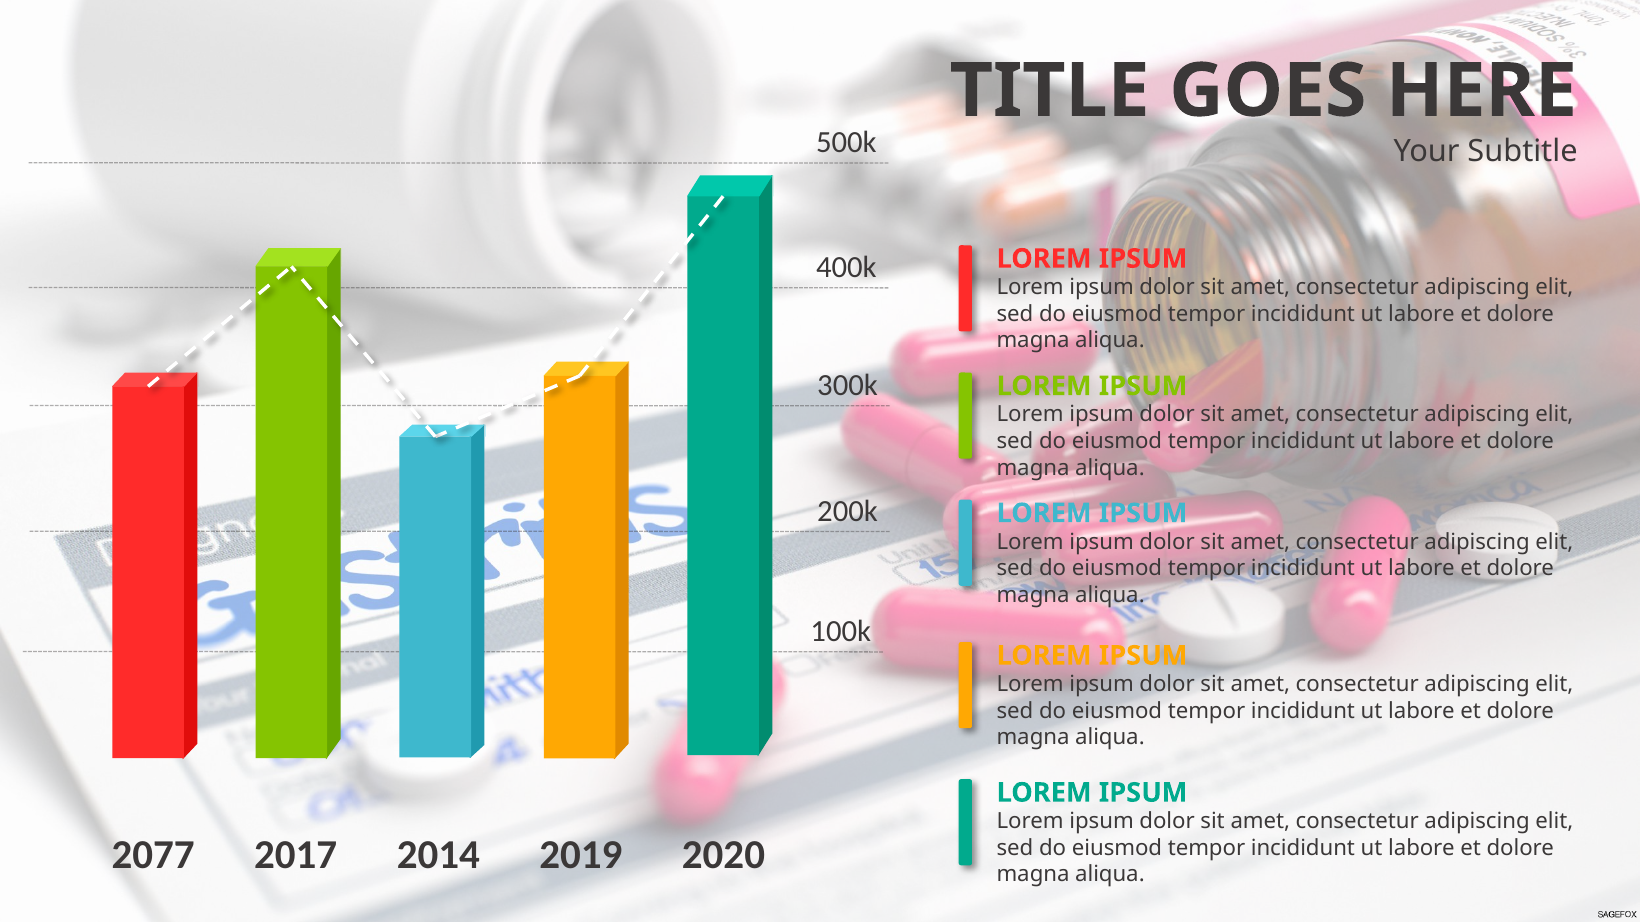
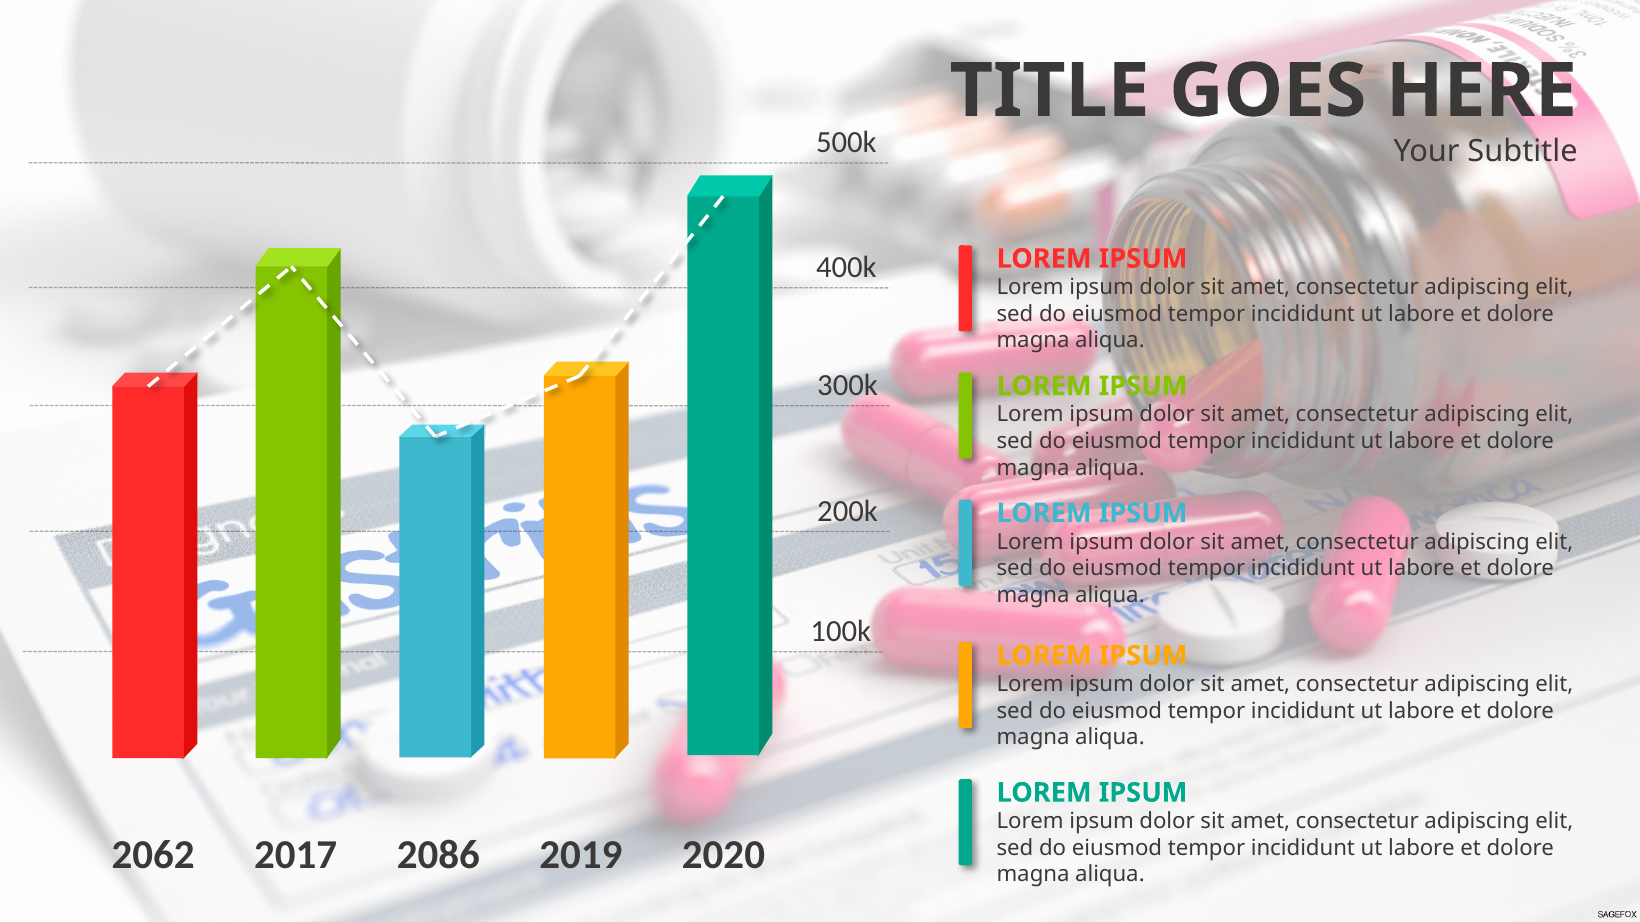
2077: 2077 -> 2062 (153, 856)
2014: 2014 -> 2086 (438, 856)
